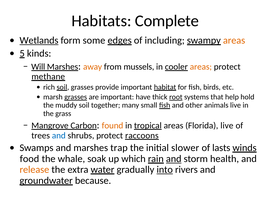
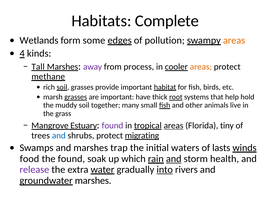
Wetlands underline: present -> none (39, 41)
including: including -> pollution (165, 41)
5: 5 -> 4 (22, 53)
Will: Will -> Tall (38, 67)
away colour: orange -> purple (93, 67)
mussels: mussels -> process (139, 67)
Carbon: Carbon -> Estuary (84, 126)
found colour: orange -> purple (112, 126)
areas underline: none -> present (174, 126)
Florida live: live -> tiny (227, 126)
raccoons: raccoons -> migrating (142, 136)
slower: slower -> waters (185, 148)
the whale: whale -> found (71, 159)
release colour: orange -> purple (34, 170)
groundwater because: because -> marshes (93, 181)
